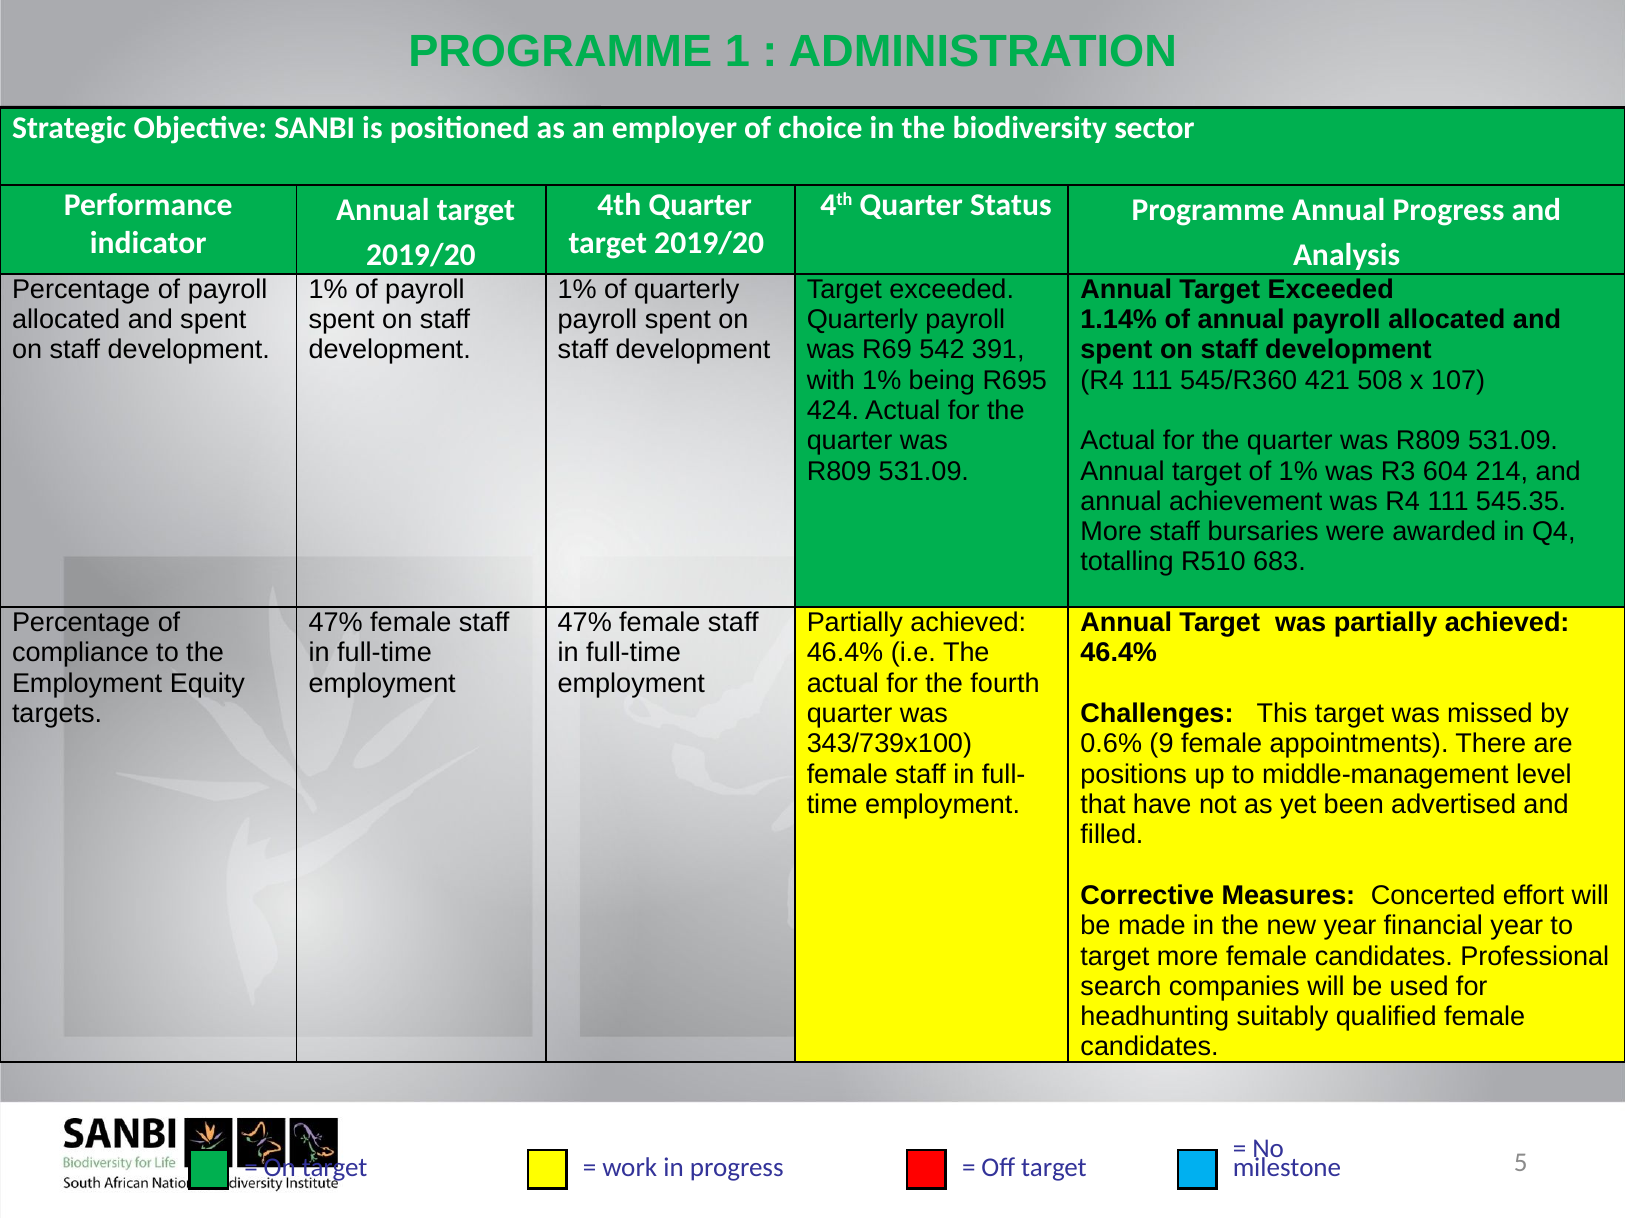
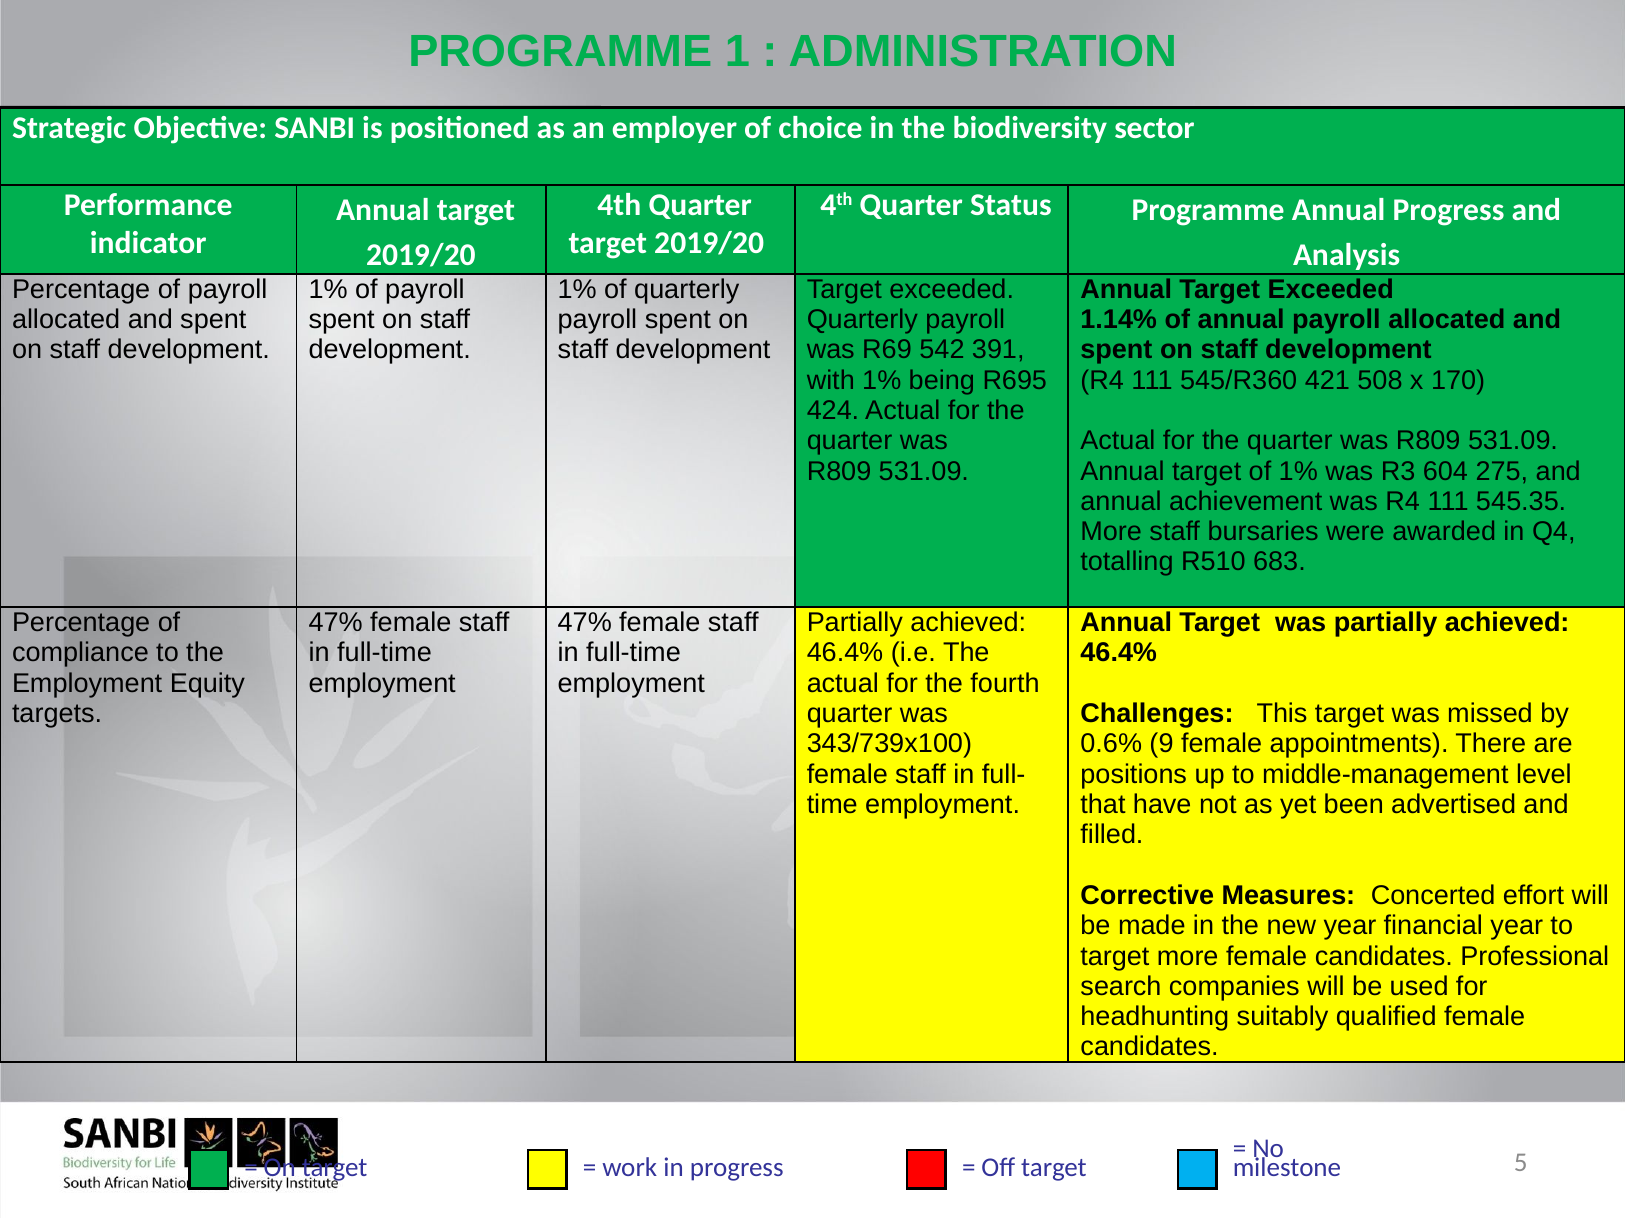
107: 107 -> 170 (1458, 380)
214: 214 -> 275 (1502, 471)
